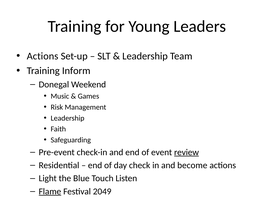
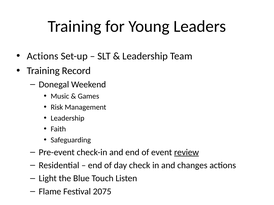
Inform: Inform -> Record (76, 71)
become: become -> changes (192, 166)
Flame underline: present -> none (50, 192)
2049: 2049 -> 2075 (102, 192)
